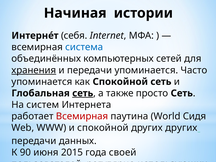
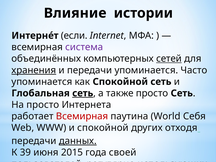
Начиная: Начиная -> Влияние (75, 13)
себя: себя -> если (74, 36)
система colour: blue -> purple (84, 47)
сетей underline: none -> present (169, 59)
На систем: систем -> просто (43, 105)
Сидя: Сидя -> Себя (194, 116)
других других: других -> отходя (181, 128)
данных underline: none -> present (78, 141)
90: 90 -> 39 (25, 152)
